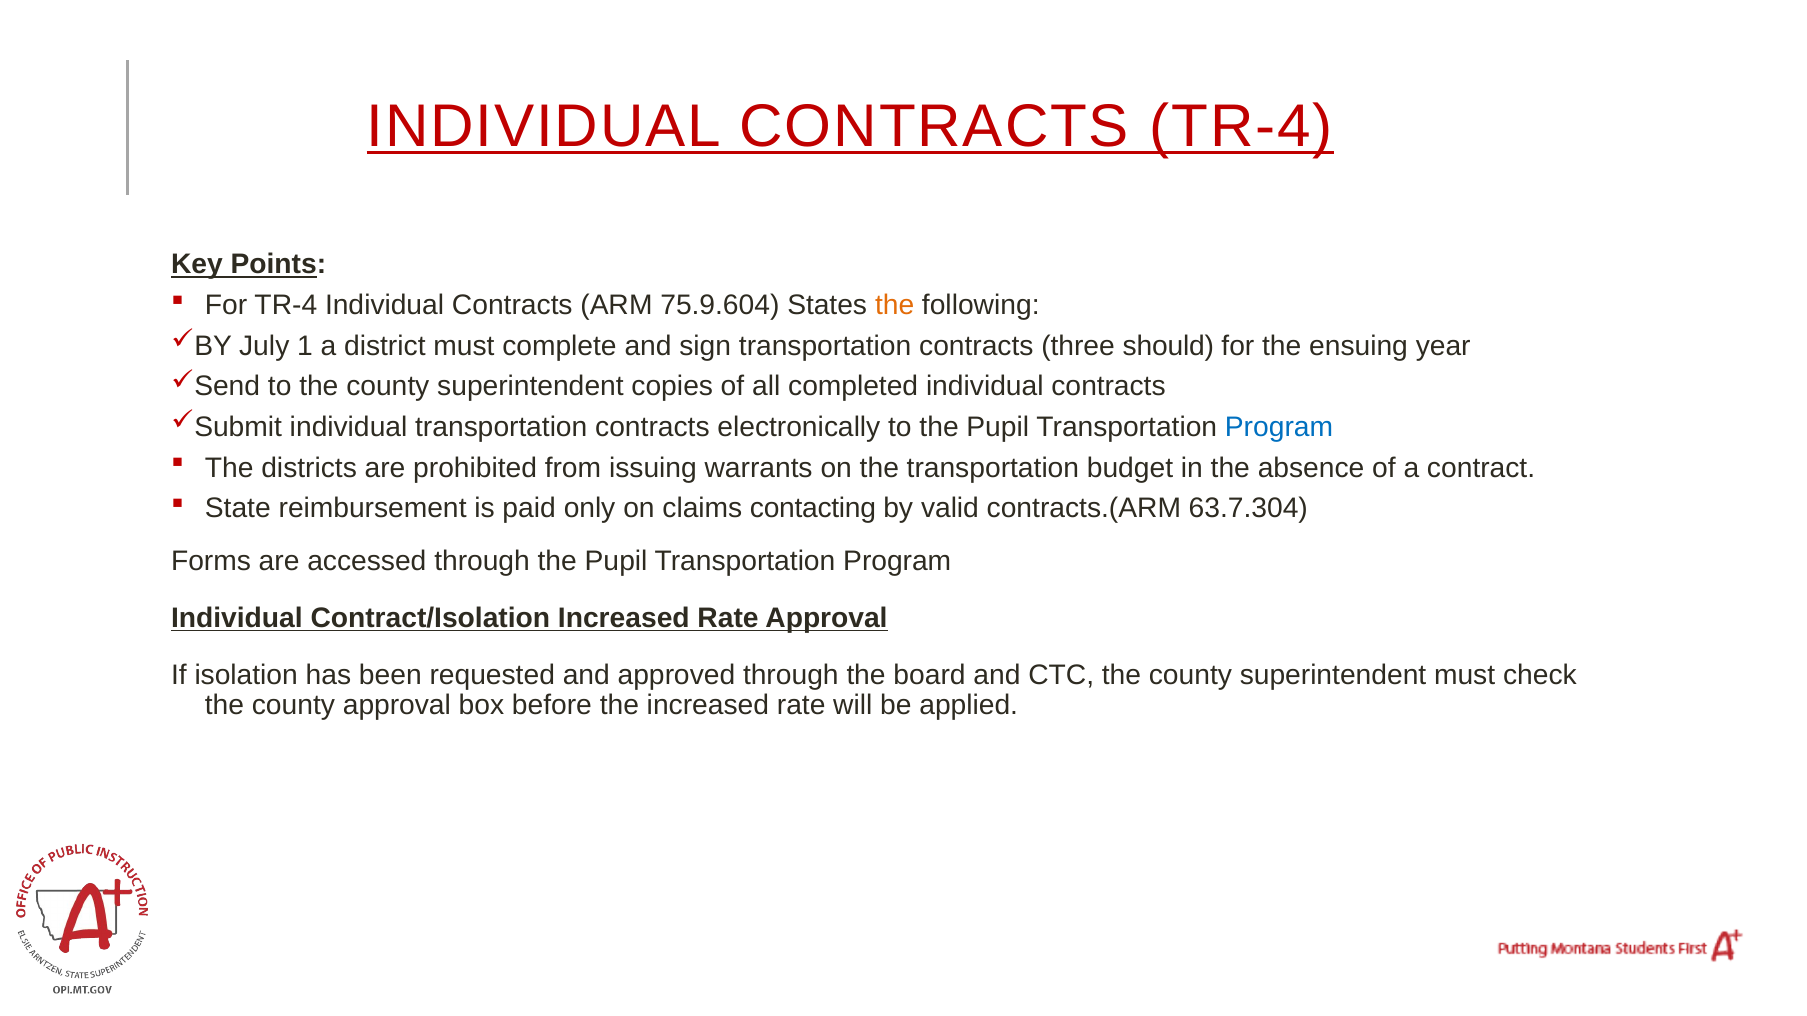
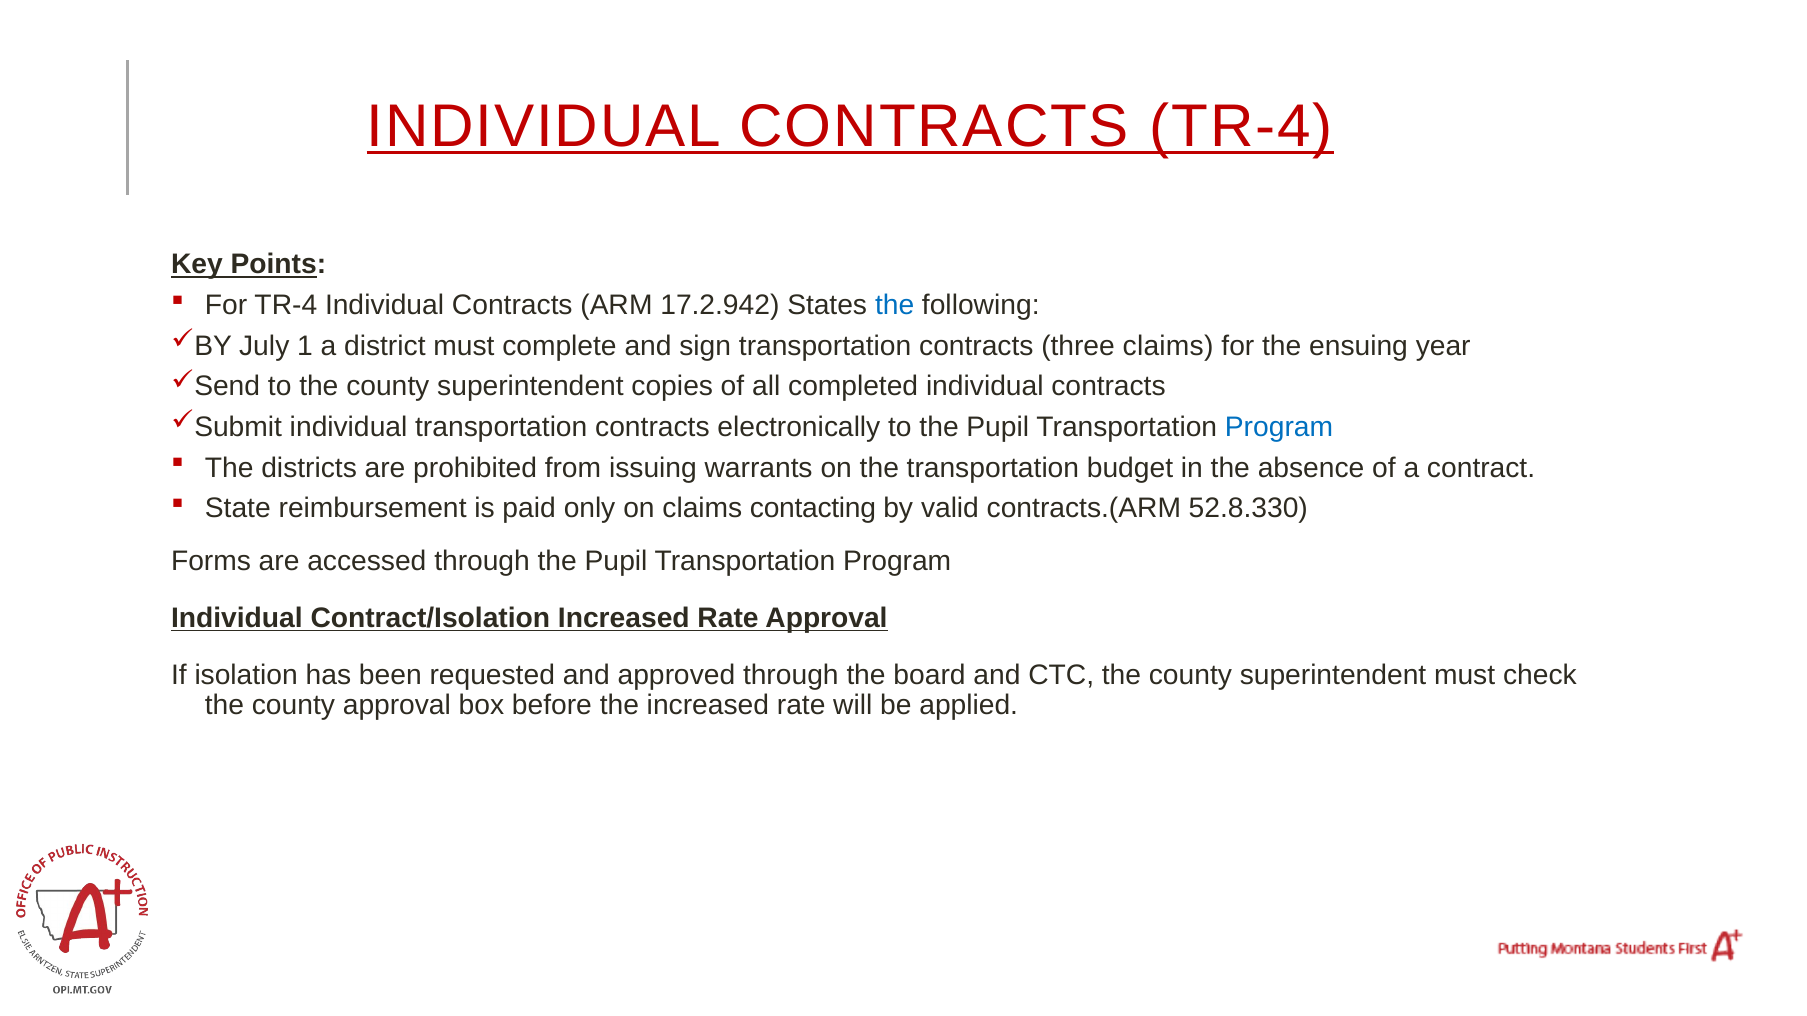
75.9.604: 75.9.604 -> 17.2.942 (720, 305)
the colour: orange -> blue (895, 305)
three should: should -> claims (1168, 346)
63.7.304: 63.7.304 -> 52.8.330 (1248, 509)
